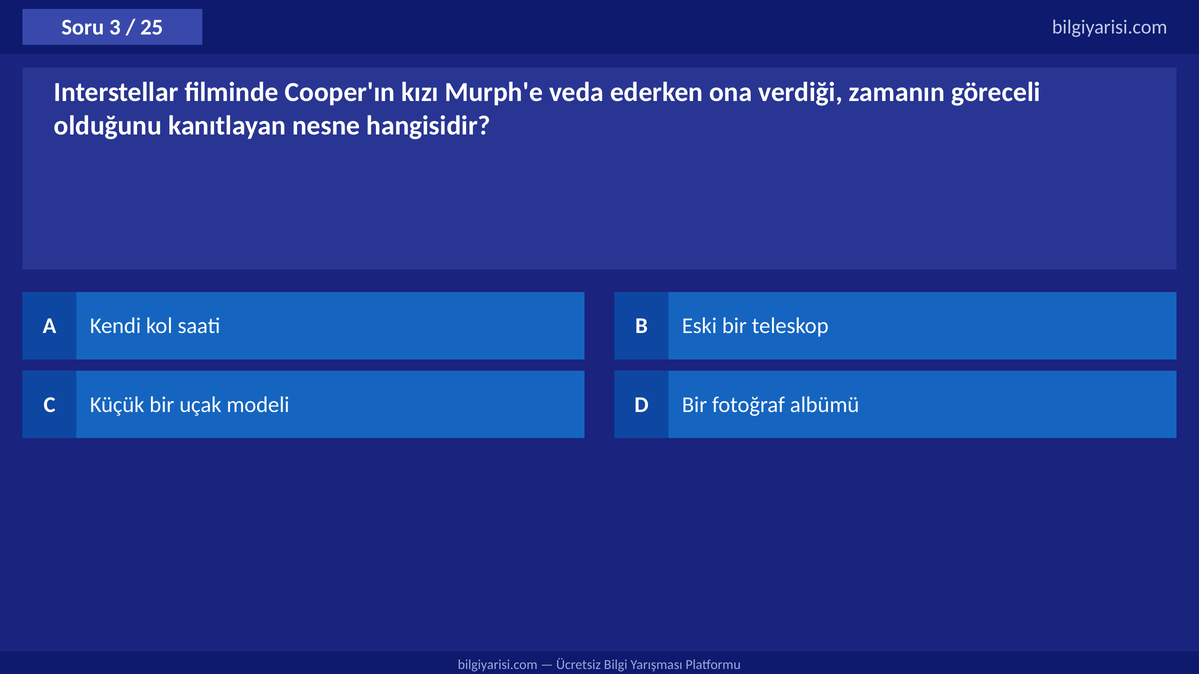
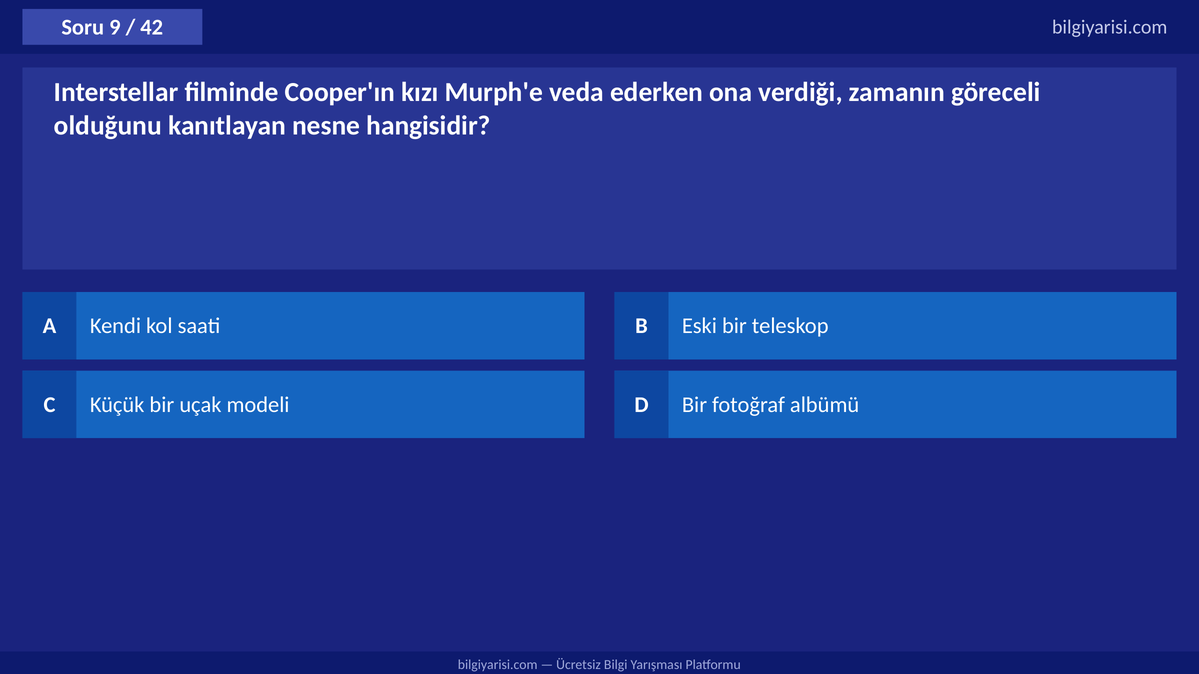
3: 3 -> 9 (115, 27)
25: 25 -> 42 (152, 27)
